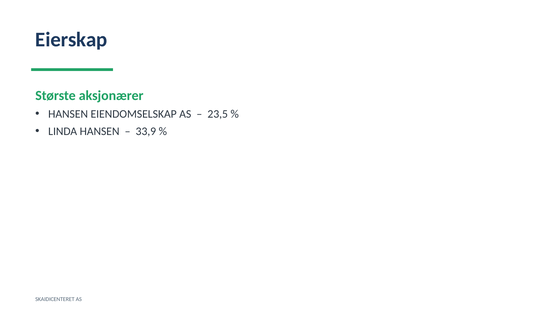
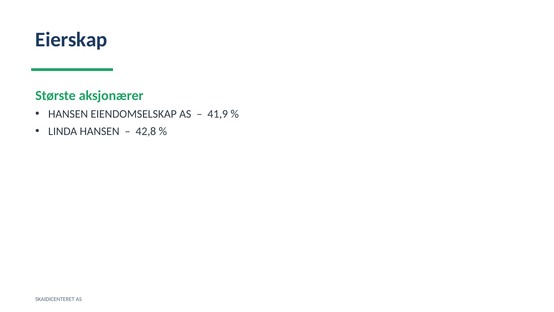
23,5: 23,5 -> 41,9 (218, 114)
33,9: 33,9 -> 42,8 (146, 131)
